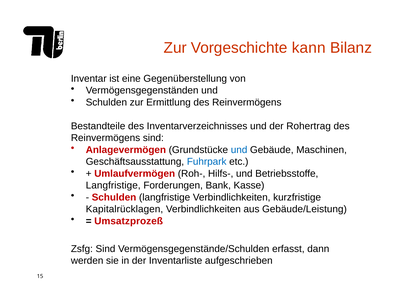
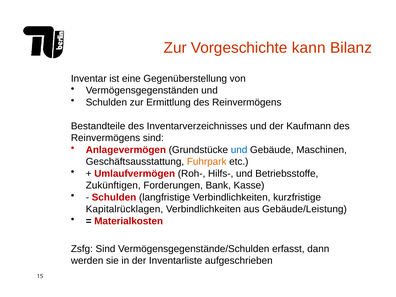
Rohertrag: Rohertrag -> Kaufmann (309, 126)
Fuhrpark colour: blue -> orange (207, 162)
Langfristige: Langfristige -> Zukünftigen (113, 185)
Umsatzprozeß: Umsatzprozeß -> Materialkosten (129, 221)
